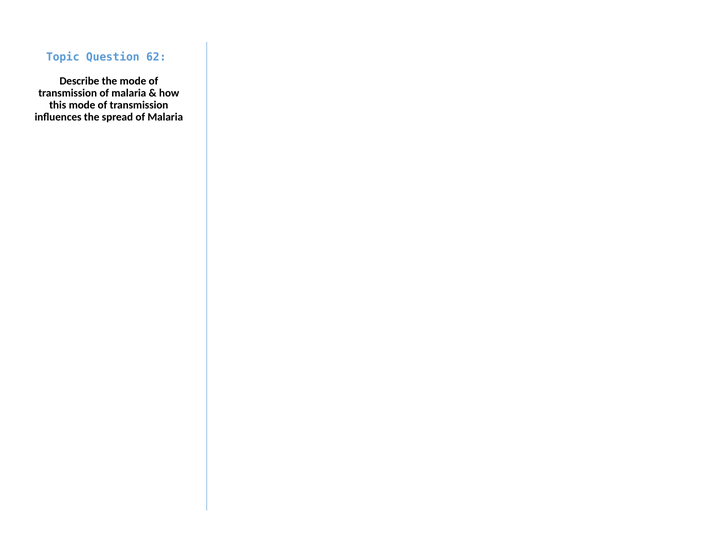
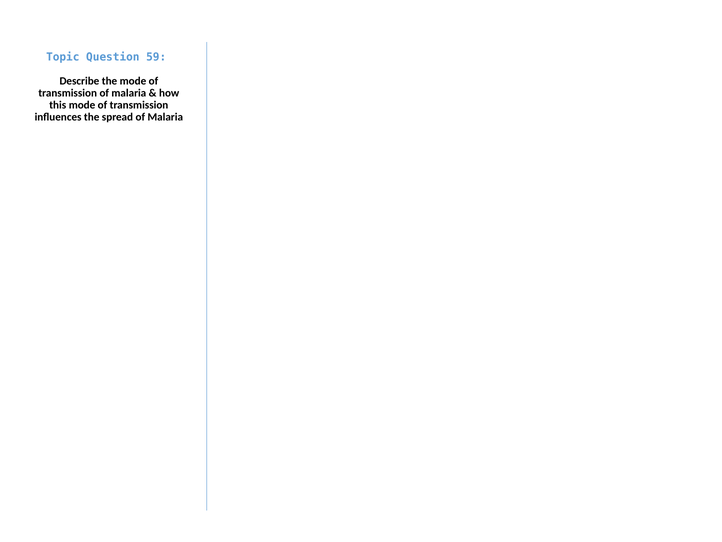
62: 62 -> 59 (156, 57)
